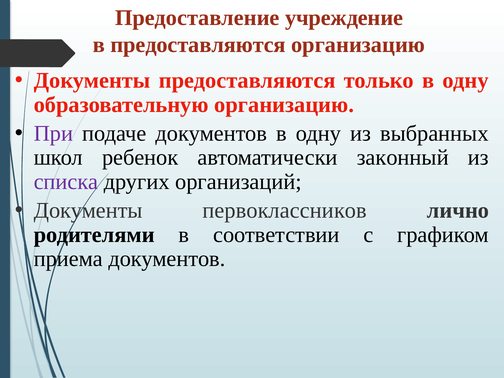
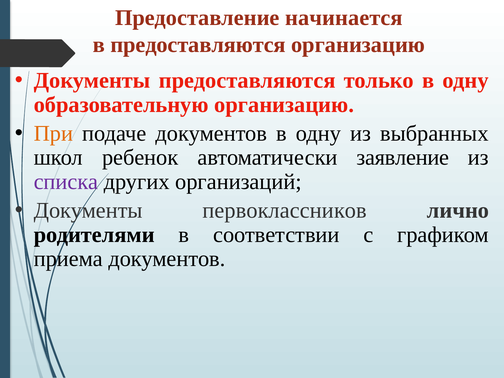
учреждение: учреждение -> начинается (344, 18)
При colour: purple -> orange (53, 133)
законный: законный -> заявление (403, 158)
